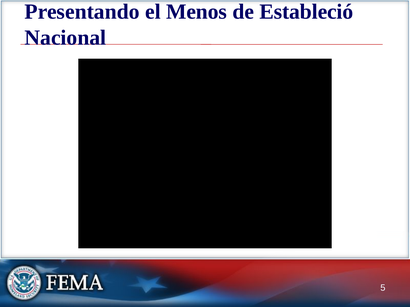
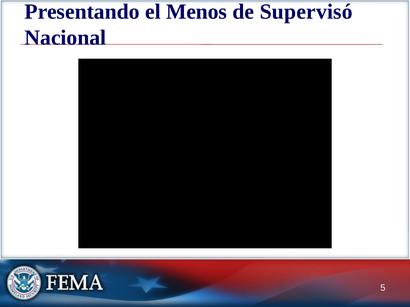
Estableció: Estableció -> Supervisó (306, 12)
